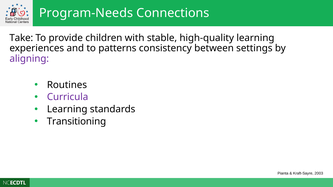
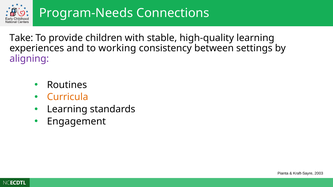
patterns: patterns -> working (117, 48)
Curricula colour: purple -> orange (68, 97)
Transitioning: Transitioning -> Engagement (76, 122)
